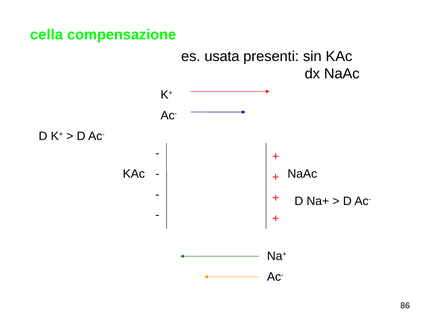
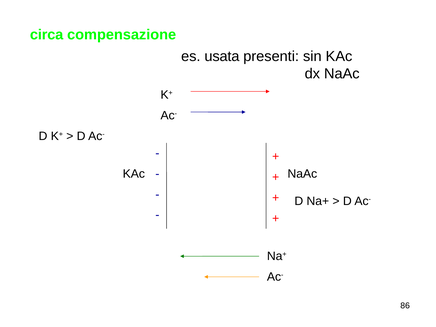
cella: cella -> circa (47, 35)
